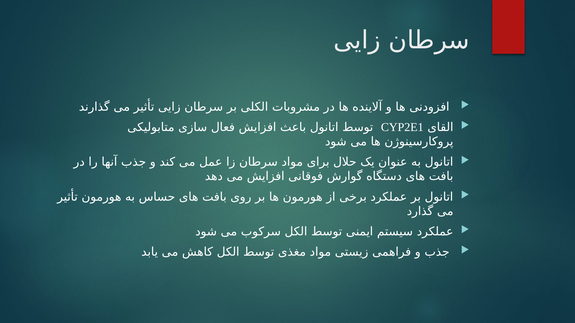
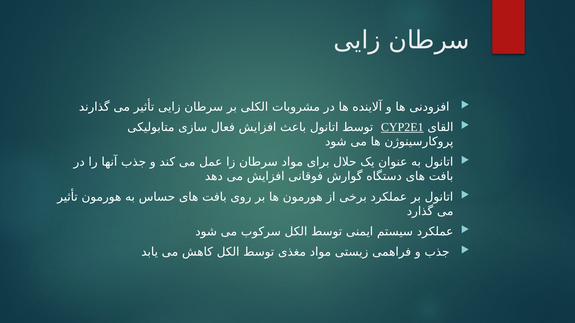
CYP2E1 underline: none -> present (402, 127)
